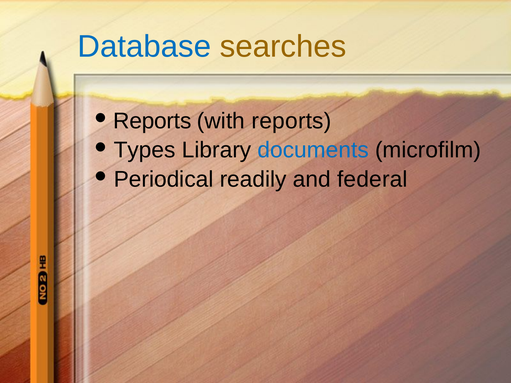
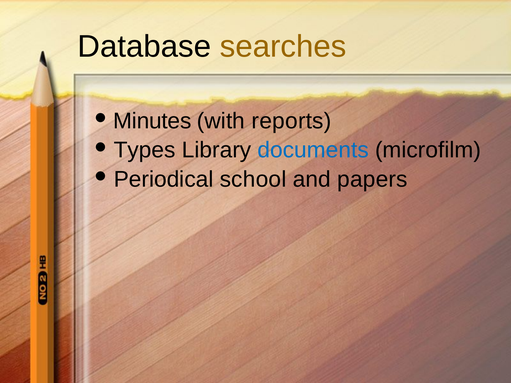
Database colour: blue -> black (144, 47)
Reports: Reports -> Minutes (152, 121)
readily: readily -> school (253, 179)
federal: federal -> papers (372, 179)
